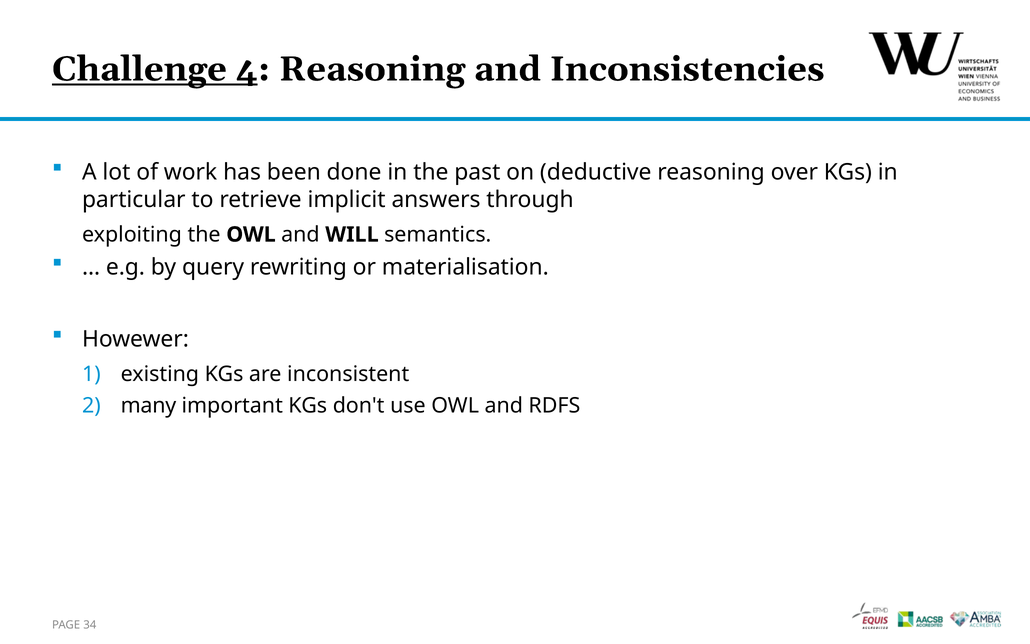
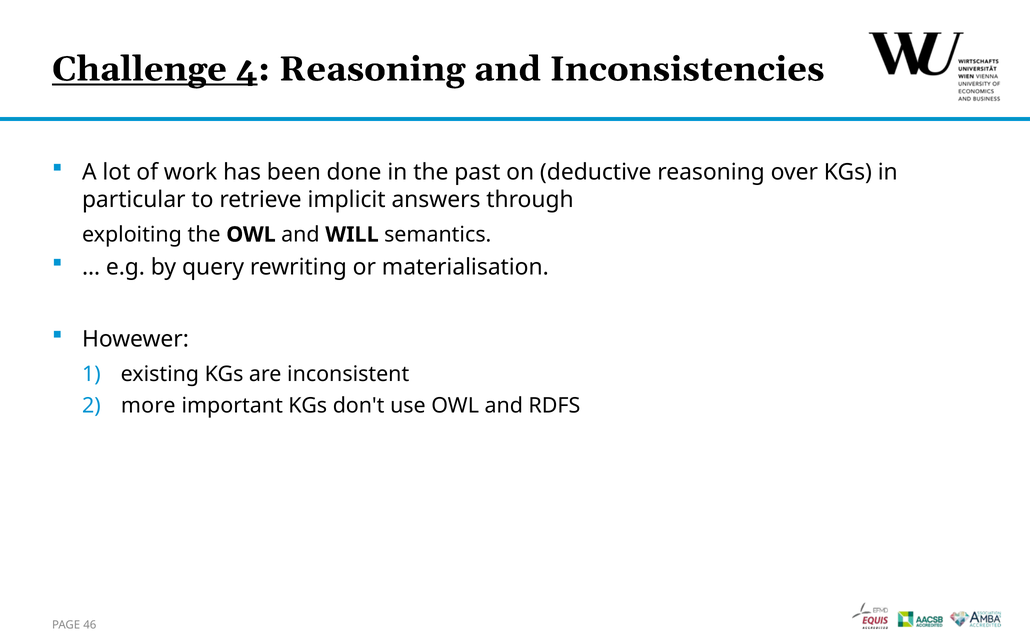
many: many -> more (148, 406)
34: 34 -> 46 (90, 625)
